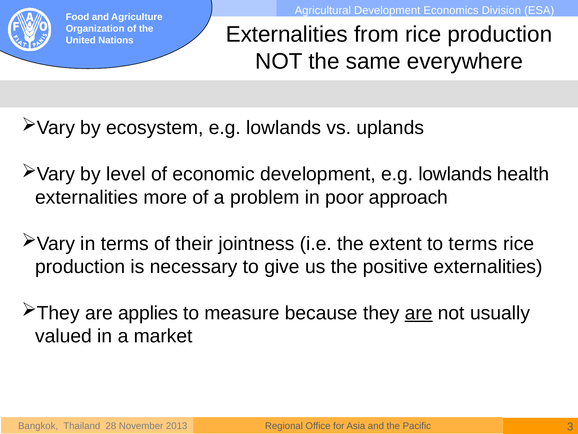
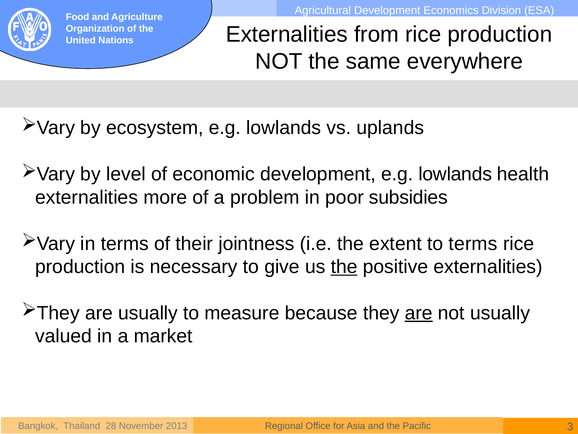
approach: approach -> subsidies (408, 197)
the underline: none -> present (344, 267)
are applies: applies -> usually (148, 313)
